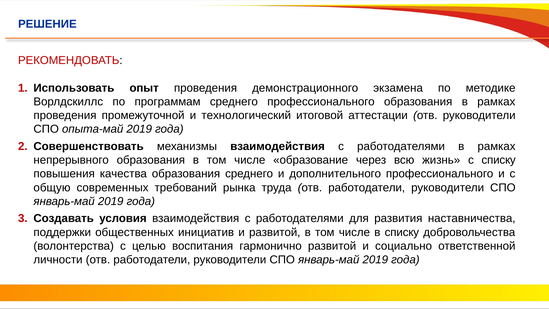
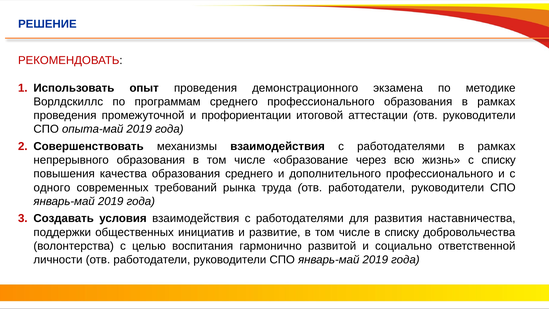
технологический: технологический -> профориентации (246, 115)
общую: общую -> одного (52, 187)
и развитой: развитой -> развитие (275, 232)
